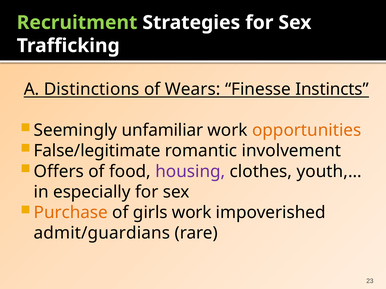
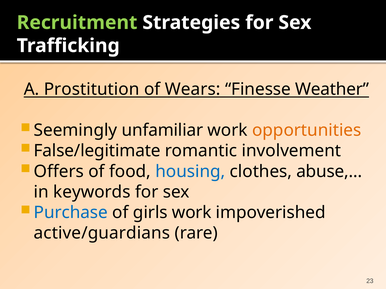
Distinctions: Distinctions -> Prostitution (92, 89)
Instincts: Instincts -> Weather (332, 89)
housing colour: purple -> blue (190, 172)
youth,…: youth,… -> abuse,… (329, 172)
especially: especially -> keywords (92, 192)
Purchase colour: orange -> blue (71, 213)
admit/guardians: admit/guardians -> active/guardians (102, 233)
